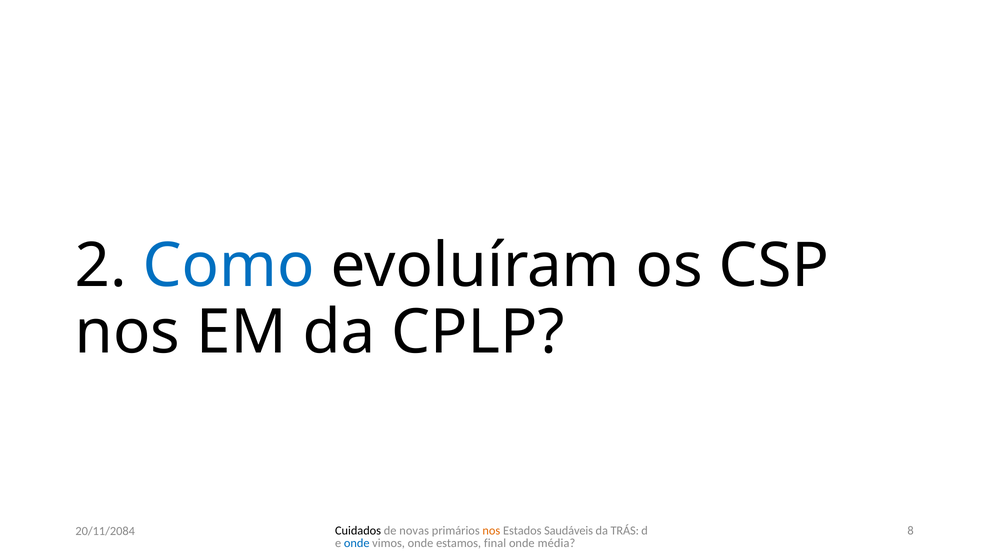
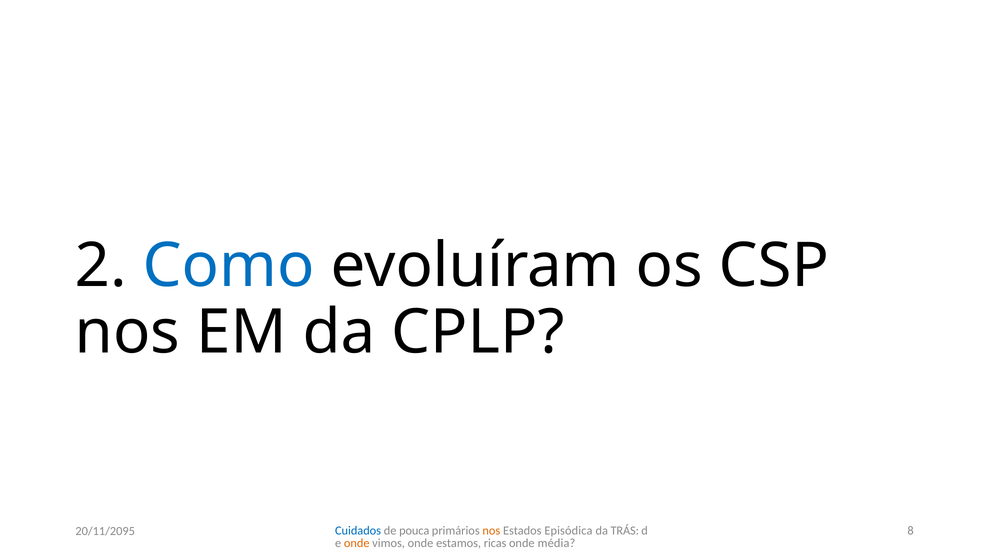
Cuidados colour: black -> blue (358, 531)
novas: novas -> pouca (414, 531)
Saudáveis: Saudáveis -> Episódica (568, 531)
20/11/2084: 20/11/2084 -> 20/11/2095 (105, 531)
onde colour: blue -> orange (357, 543)
final: final -> ricas (495, 543)
